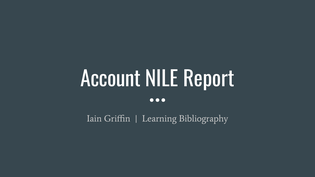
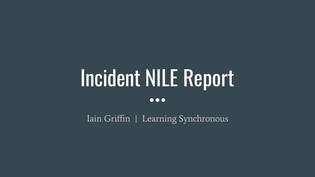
Account: Account -> Incident (111, 79)
Bibliography: Bibliography -> Synchronous (204, 119)
